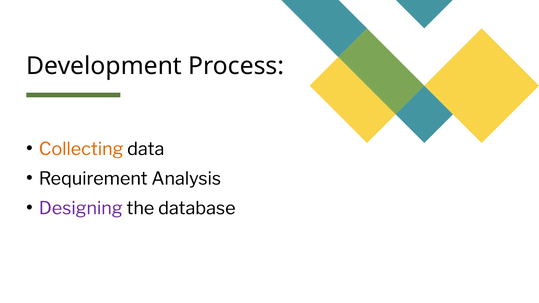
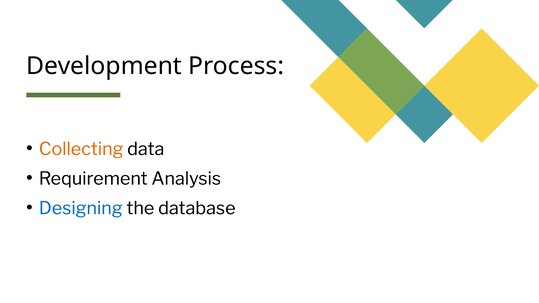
Designing colour: purple -> blue (81, 208)
